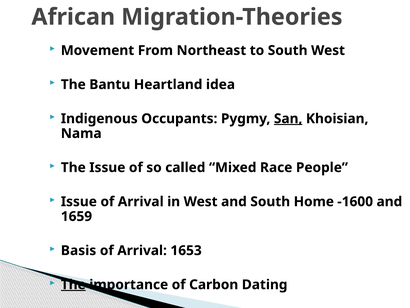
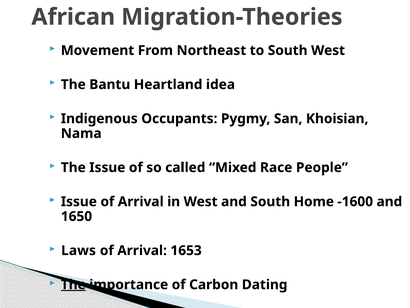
San underline: present -> none (288, 118)
1659: 1659 -> 1650 (76, 216)
Basis: Basis -> Laws (79, 250)
